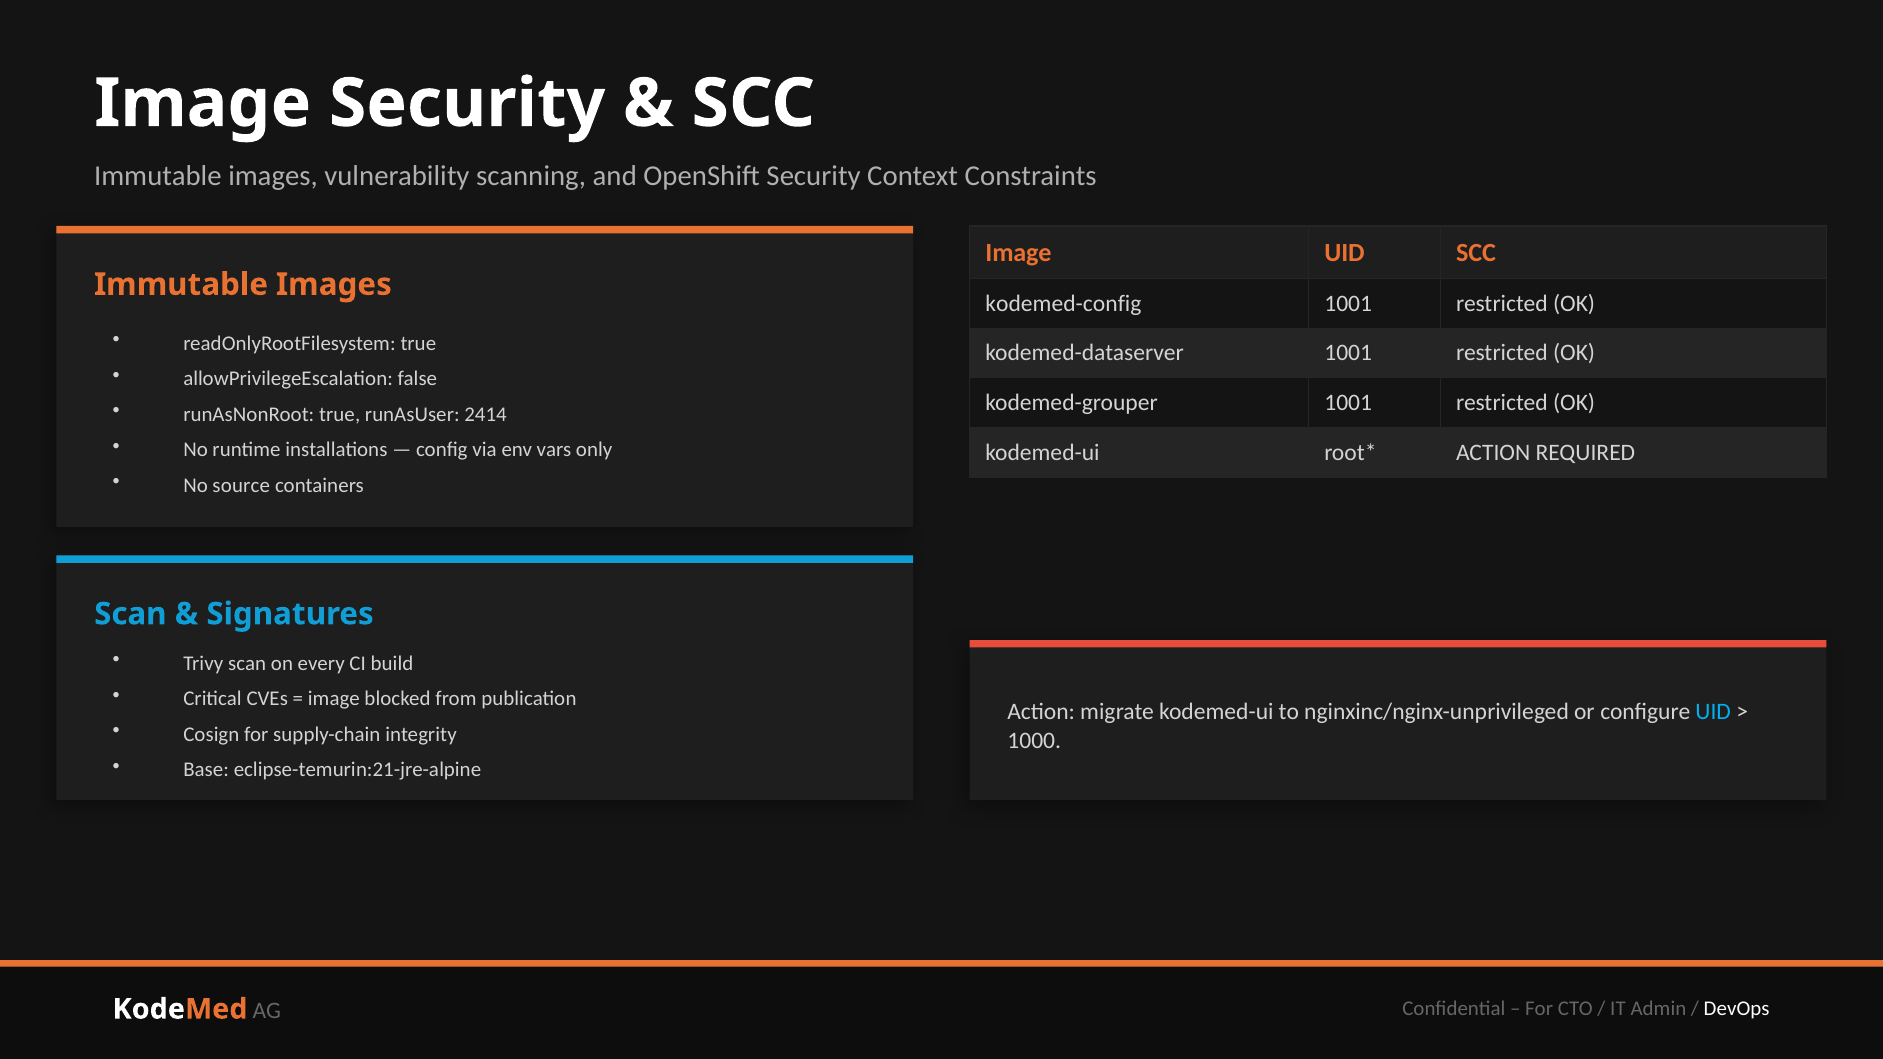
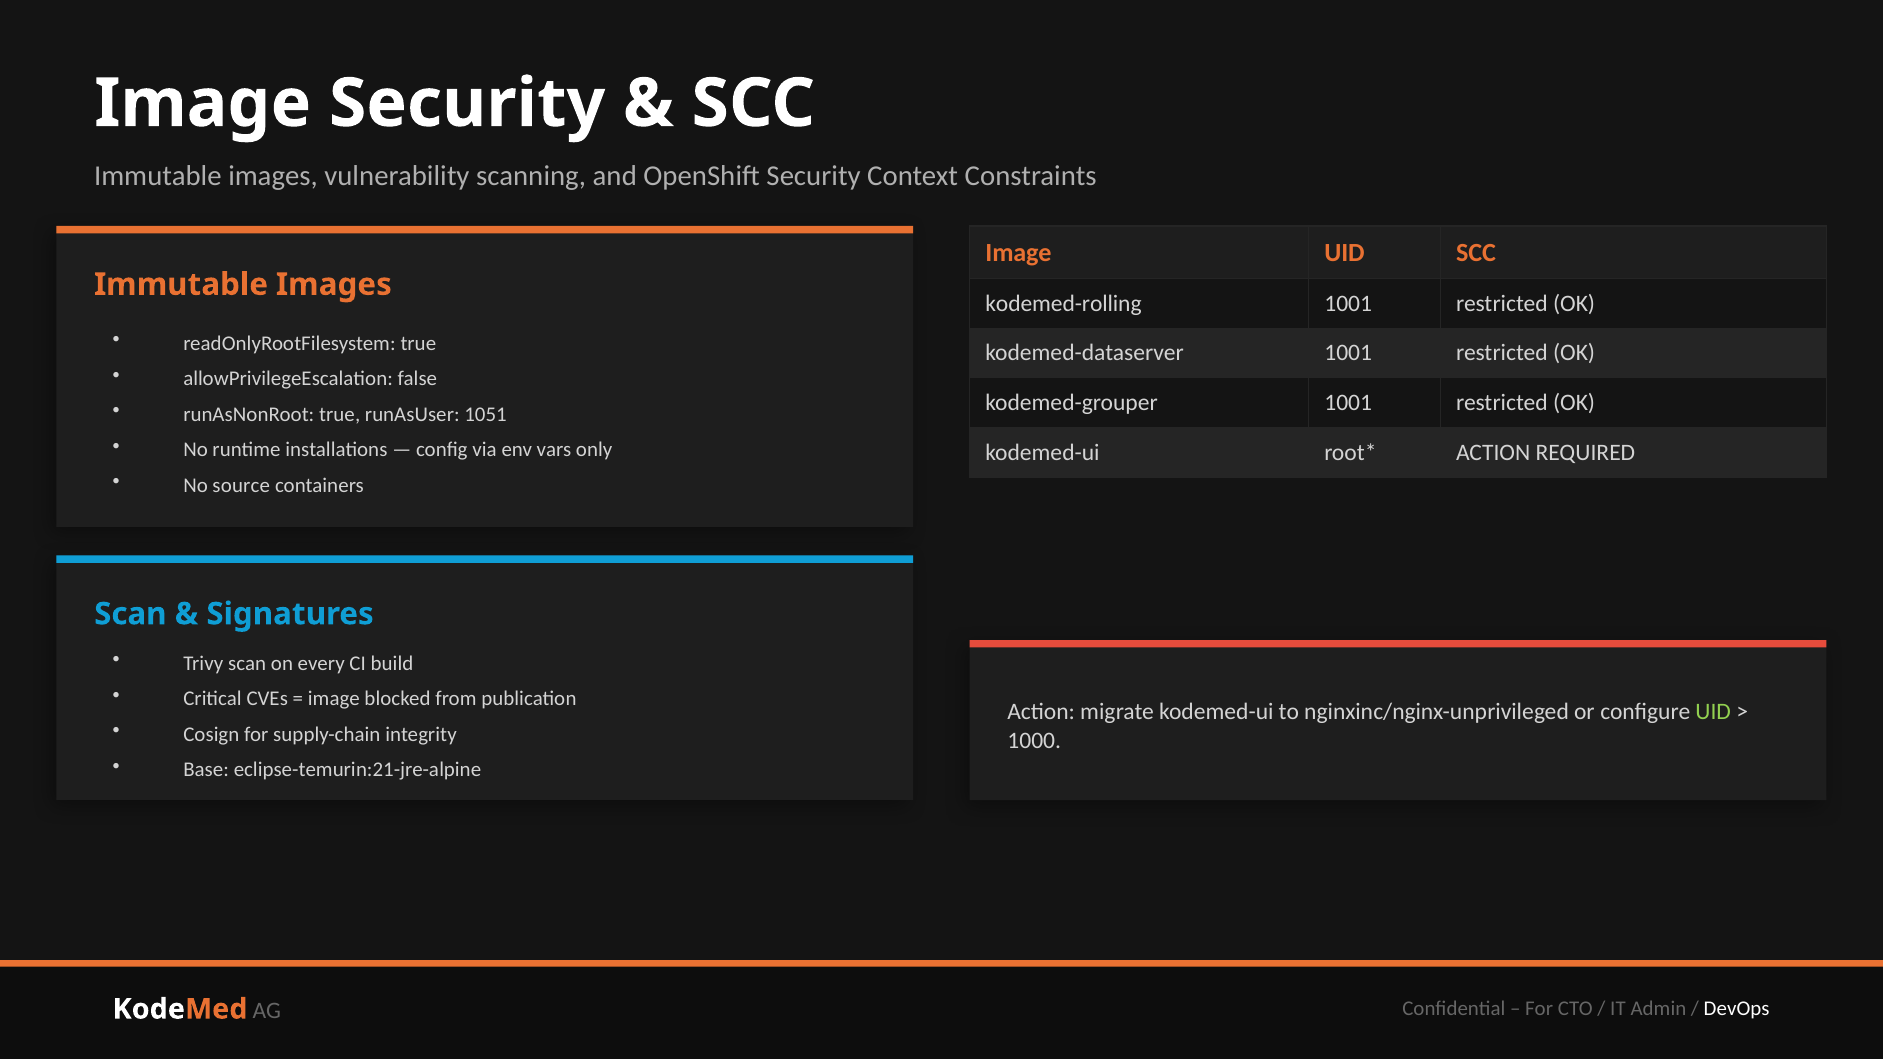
kodemed-config: kodemed-config -> kodemed-rolling (1063, 304)
2414: 2414 -> 1051 (486, 414)
UID colour: light blue -> light green (1713, 712)
